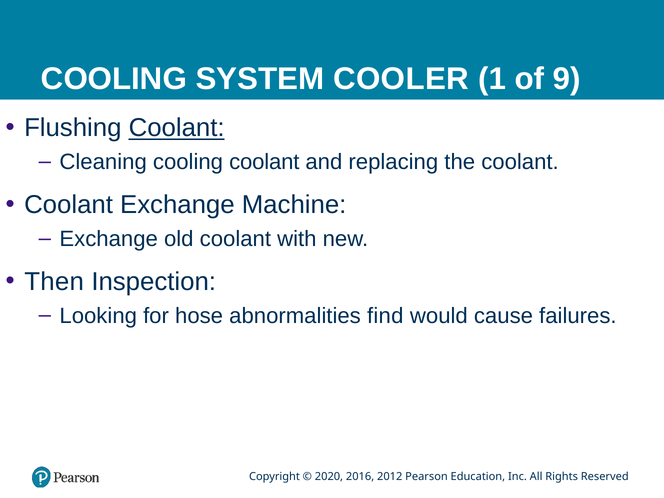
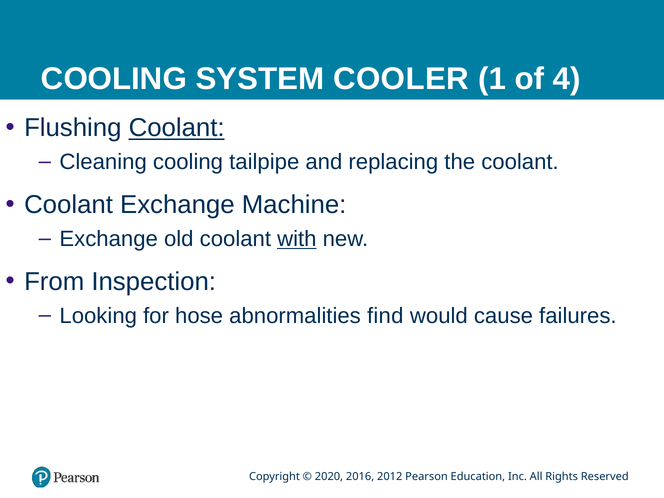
9: 9 -> 4 (567, 79)
cooling coolant: coolant -> tailpipe (264, 162)
with underline: none -> present (297, 239)
Then: Then -> From (54, 282)
